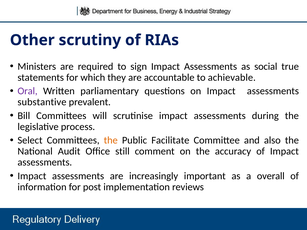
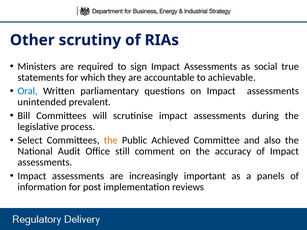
Oral colour: purple -> blue (28, 91)
substantive: substantive -> unintended (42, 102)
Facilitate: Facilitate -> Achieved (170, 140)
overall: overall -> panels (271, 176)
